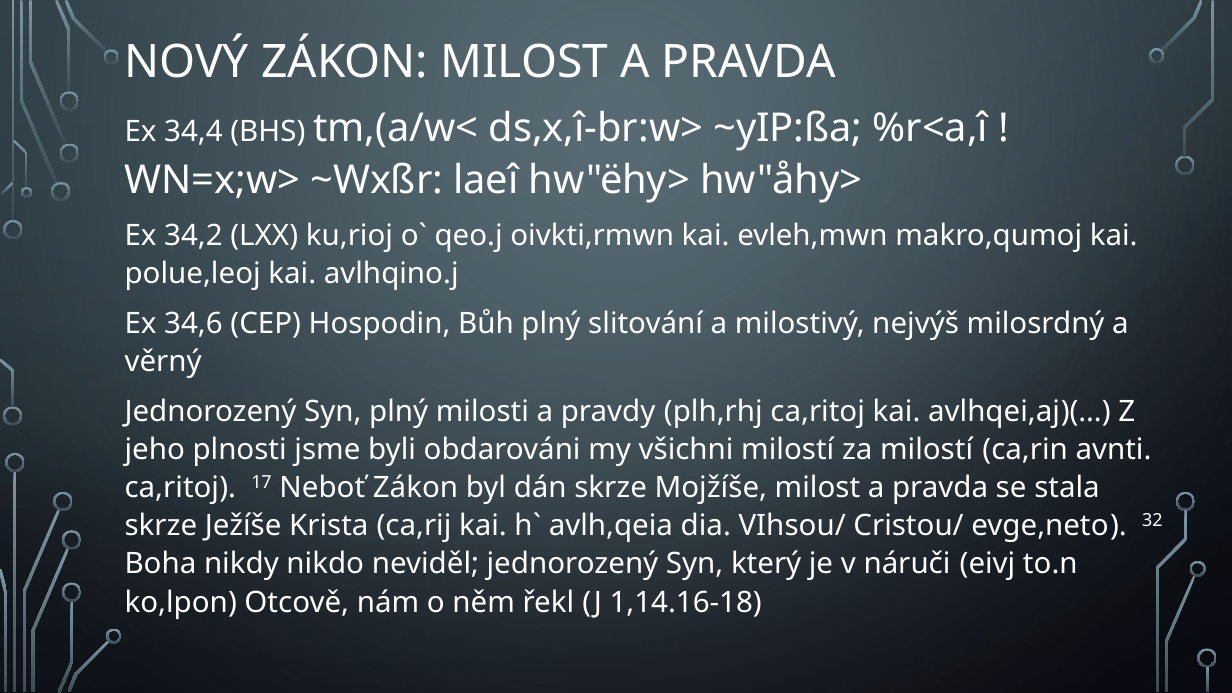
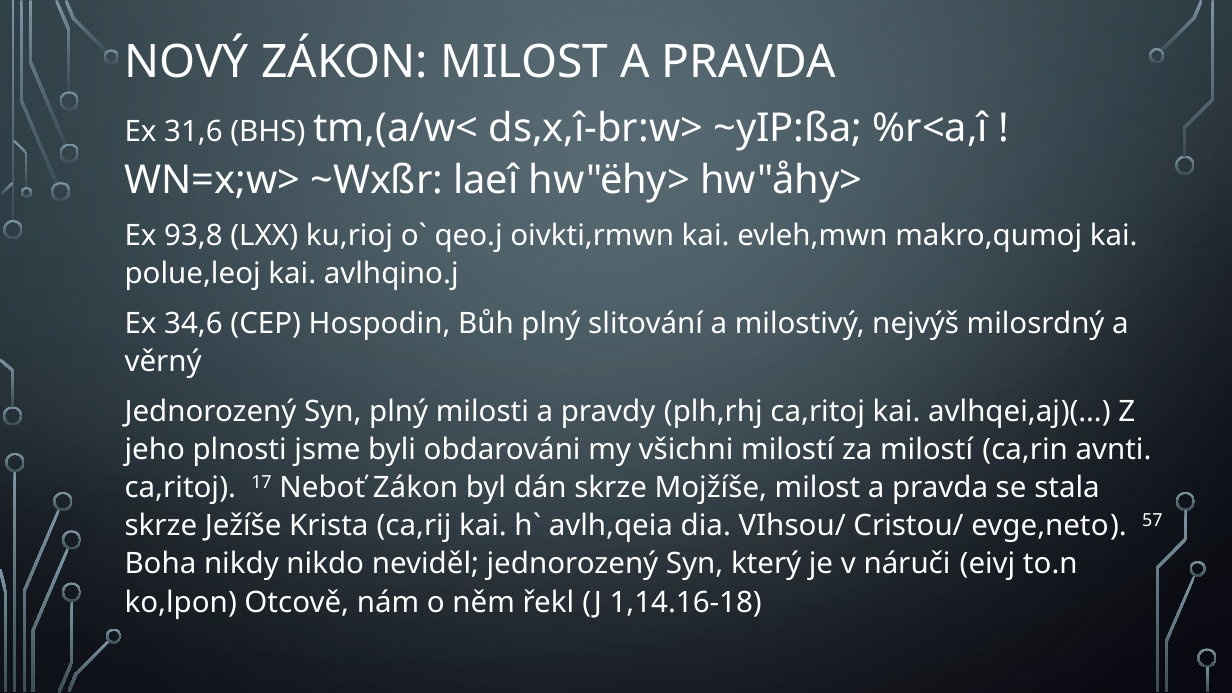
34,4: 34,4 -> 31,6 (193, 132)
34,2: 34,2 -> 93,8 (193, 236)
32: 32 -> 57 (1152, 521)
